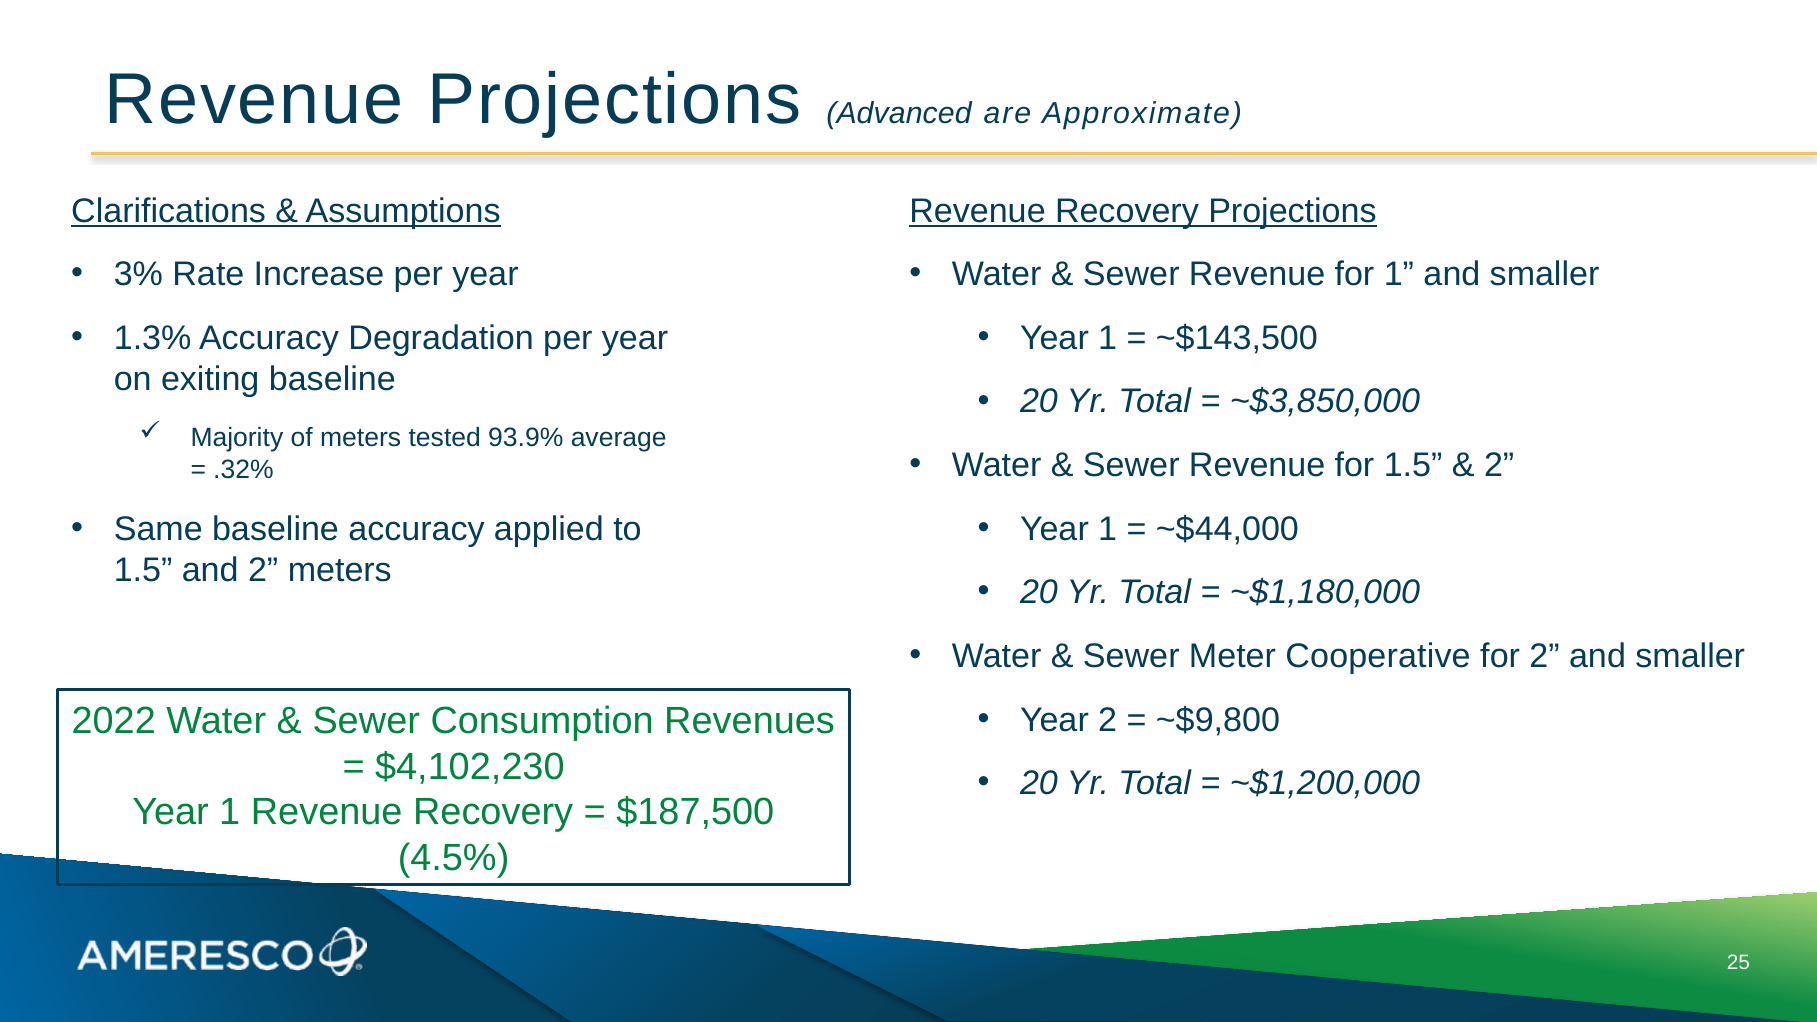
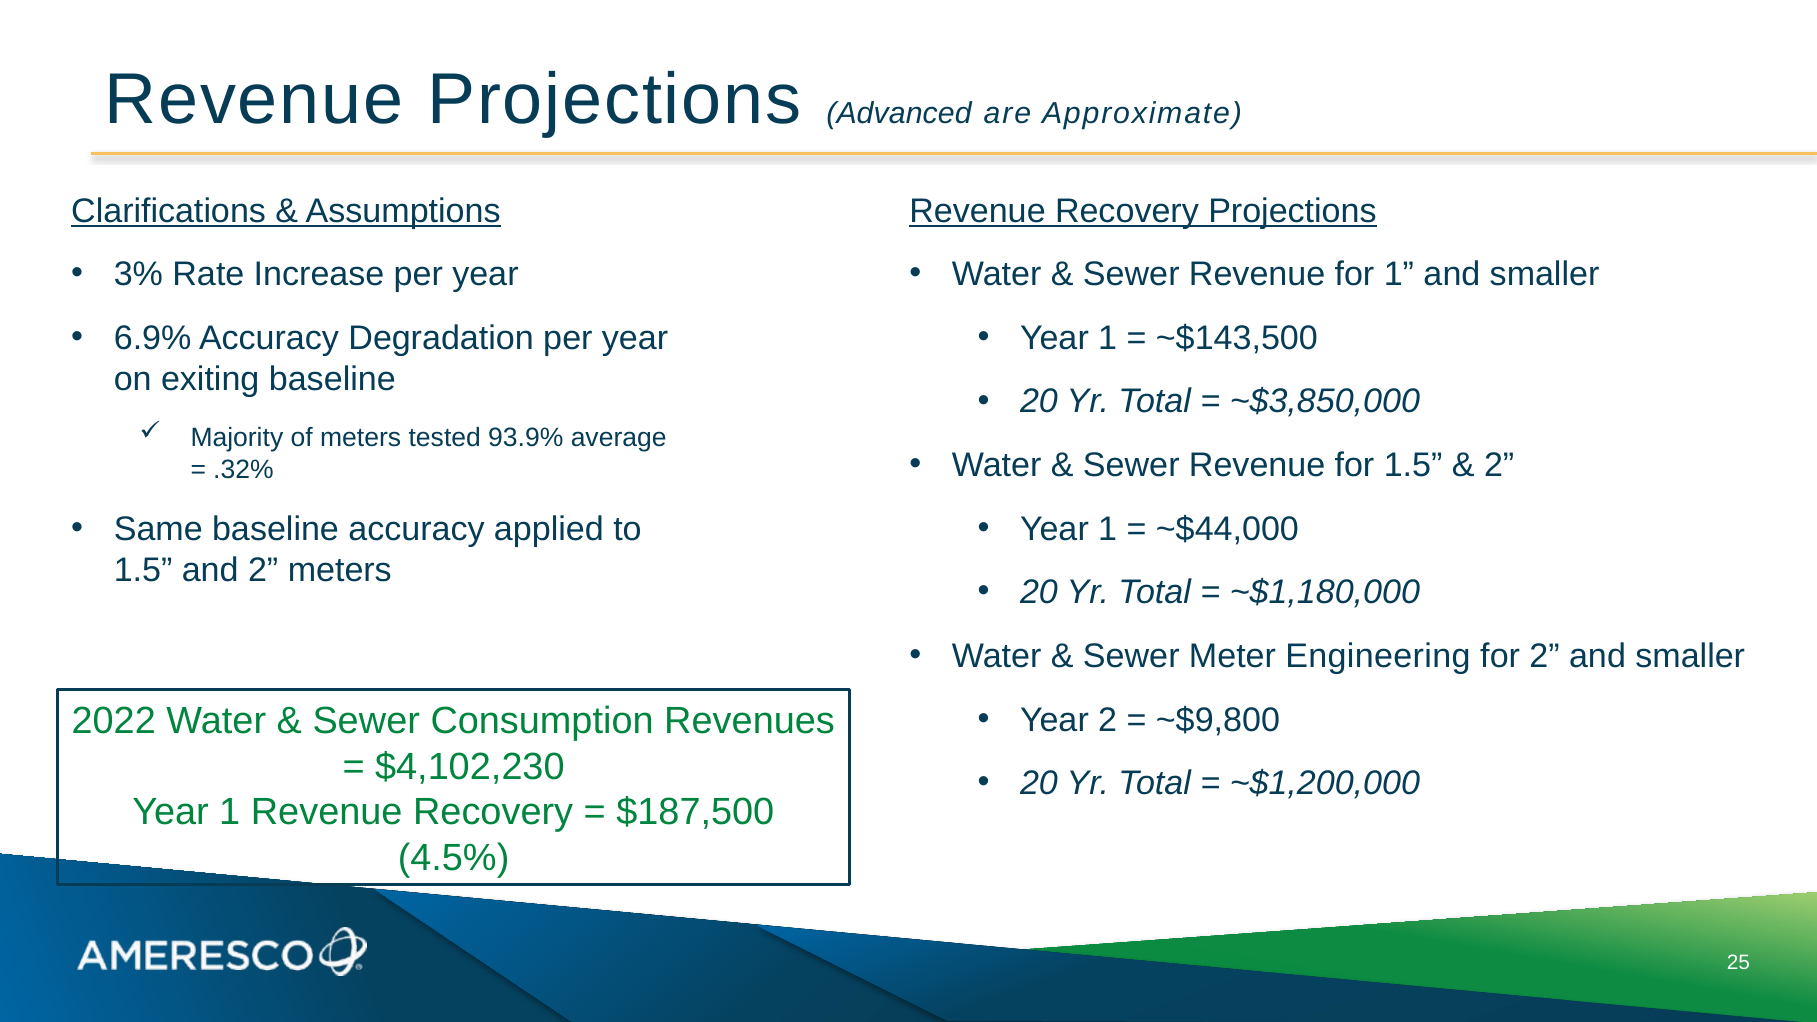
1.3%: 1.3% -> 6.9% (153, 338)
Cooperative: Cooperative -> Engineering (1378, 656)
